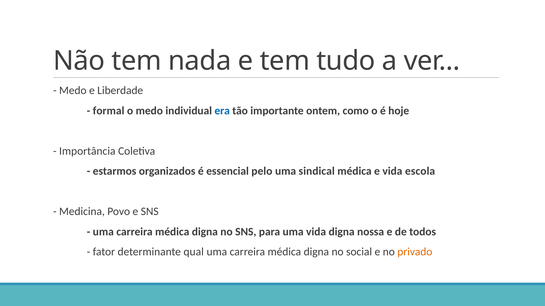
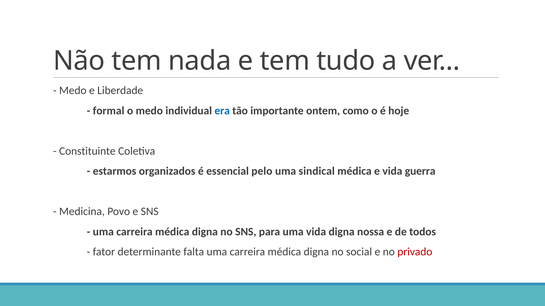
Importância: Importância -> Constituinte (87, 151)
escola: escola -> guerra (420, 171)
qual: qual -> falta (194, 252)
privado colour: orange -> red (415, 252)
